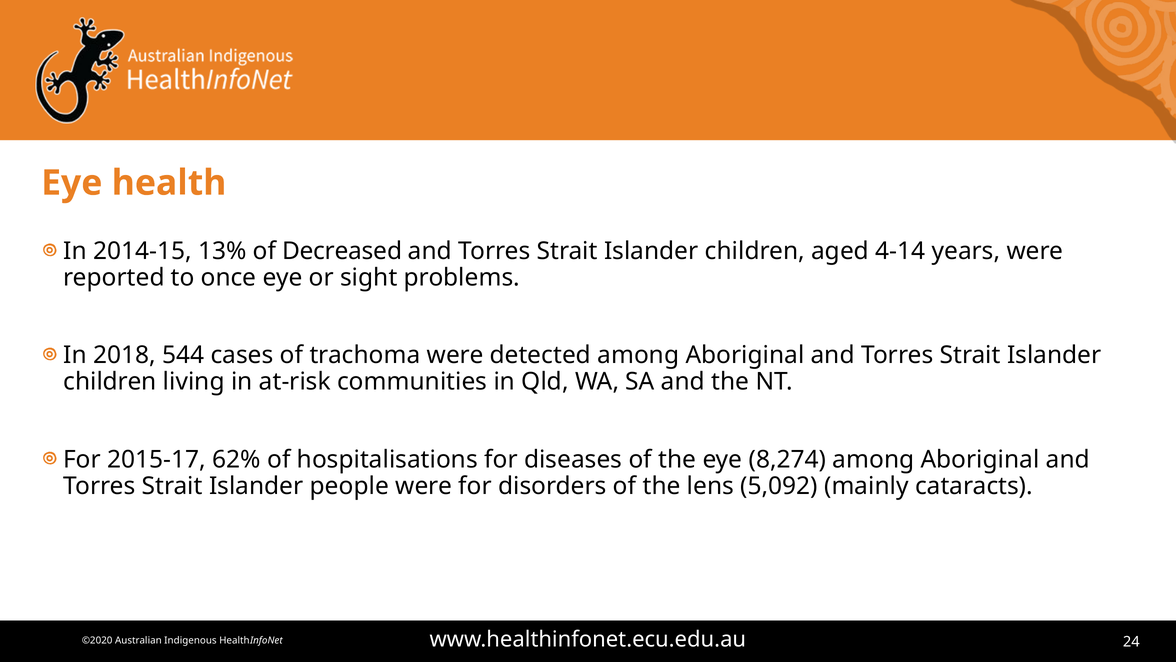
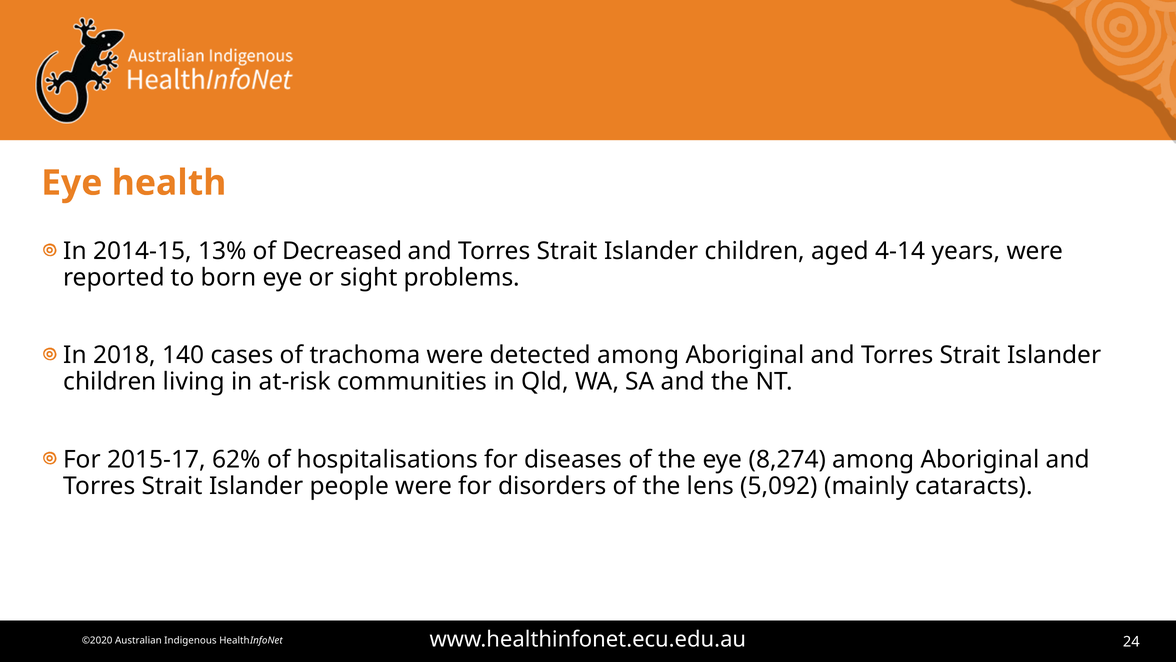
once: once -> born (229, 278)
544: 544 -> 140 (183, 355)
